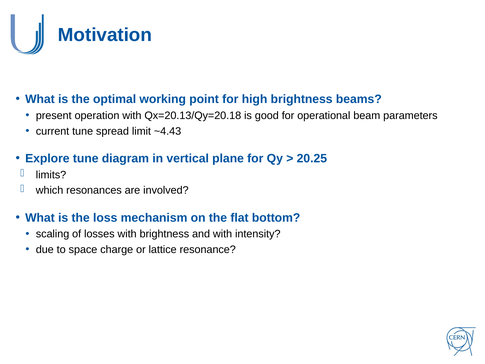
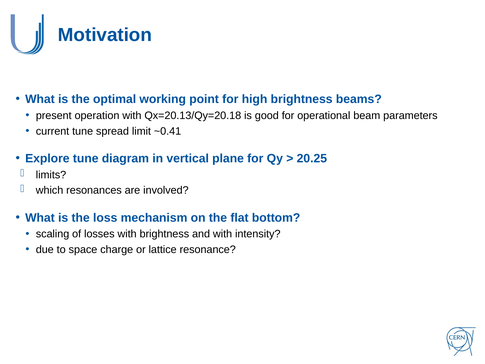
~4.43: ~4.43 -> ~0.41 (168, 131)
